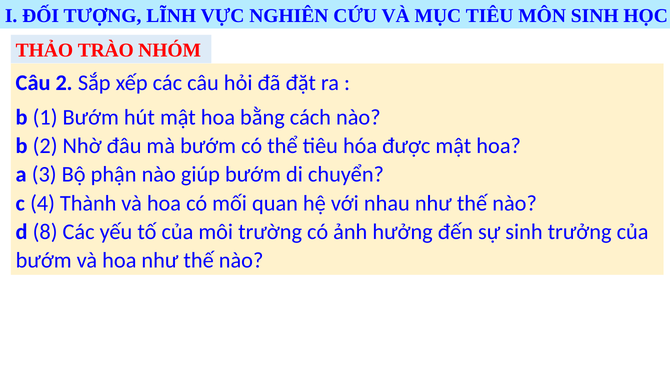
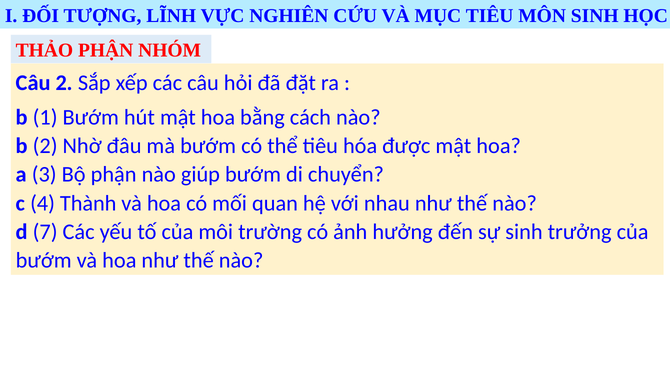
THẢO TRÀO: TRÀO -> PHẬN (106, 50)
8: 8 -> 7 (45, 232)
